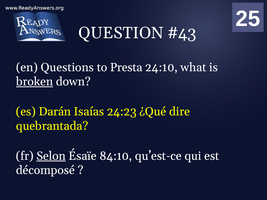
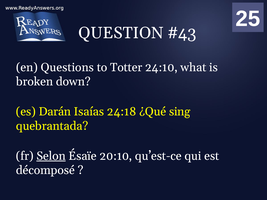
Presta: Presta -> Totter (126, 68)
broken underline: present -> none (35, 82)
24:23: 24:23 -> 24:18 (122, 112)
dire: dire -> sing (180, 112)
84:10: 84:10 -> 20:10 (116, 156)
